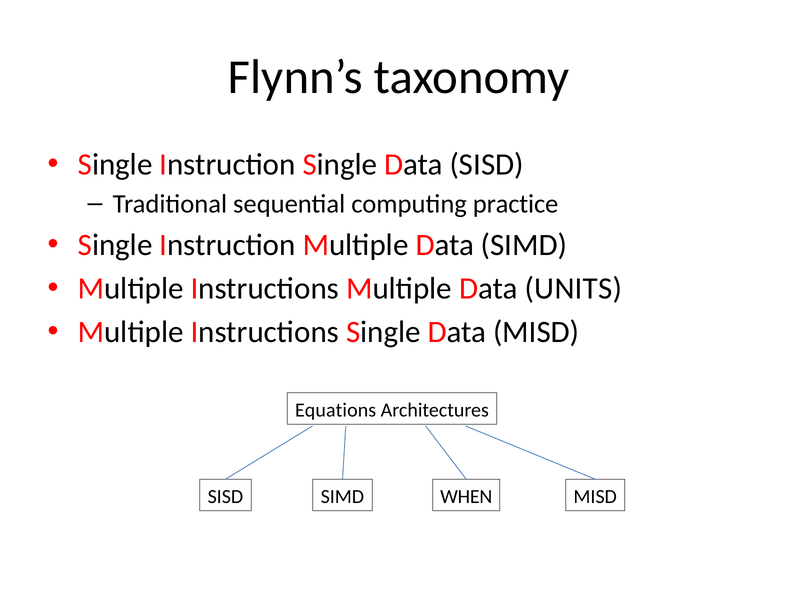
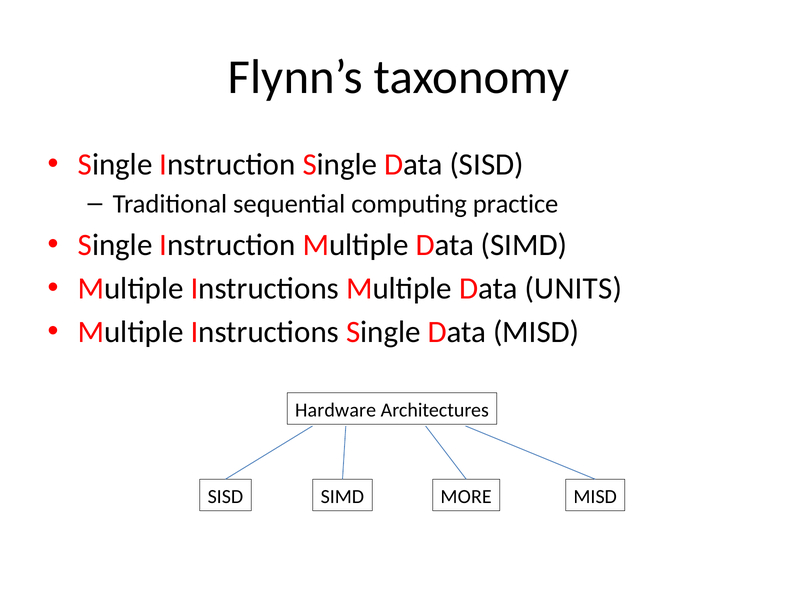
Equations: Equations -> Hardware (336, 410)
WHEN: WHEN -> MORE (466, 496)
